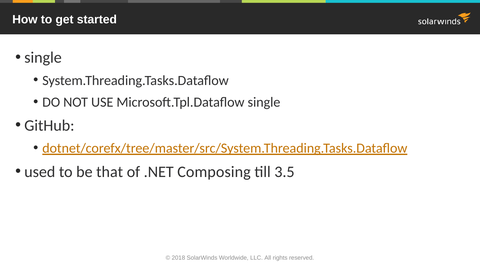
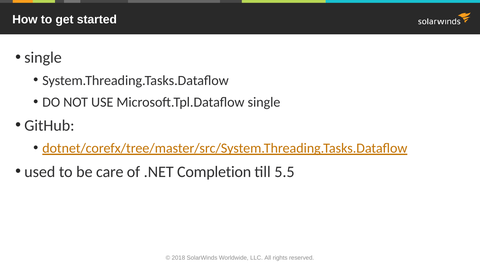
that: that -> care (110, 172)
Composing: Composing -> Completion (214, 172)
3.5: 3.5 -> 5.5 (284, 172)
